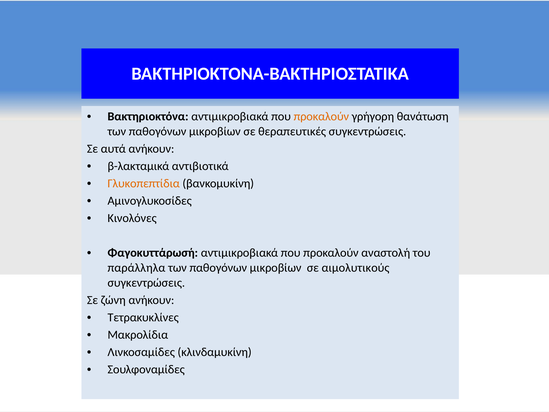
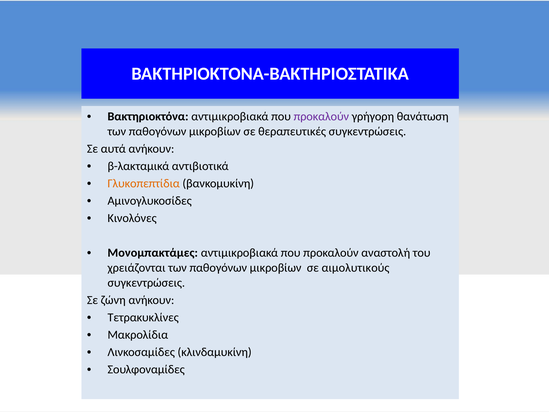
προκαλούν colour: orange -> purple (321, 116)
Φαγοκυττάρωσή: Φαγοκυττάρωσή -> Μονομπακτάμες (153, 253)
παράλληλα: παράλληλα -> χρειάζονται (137, 268)
